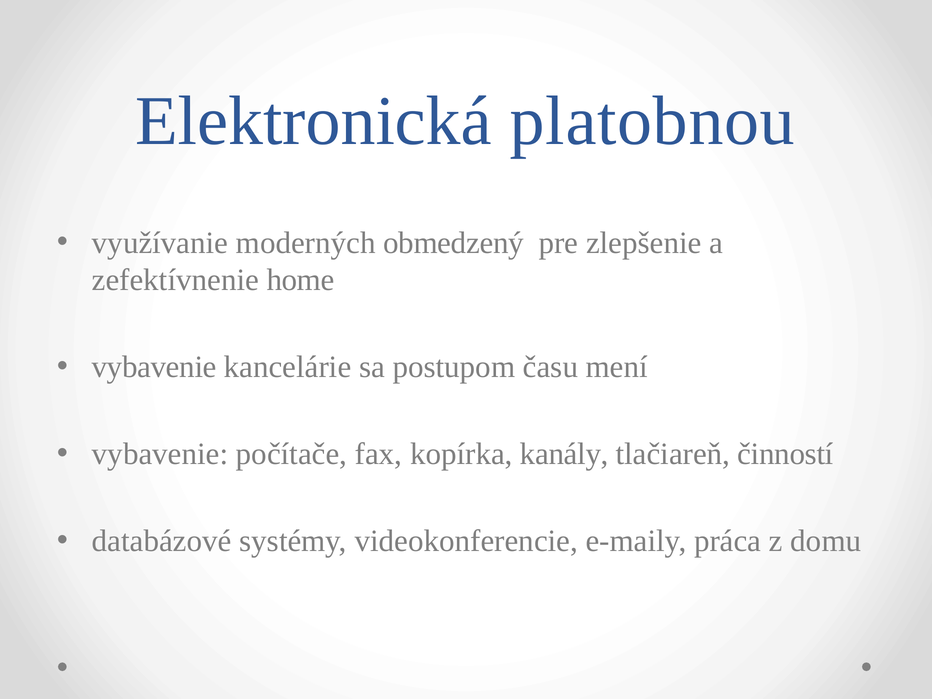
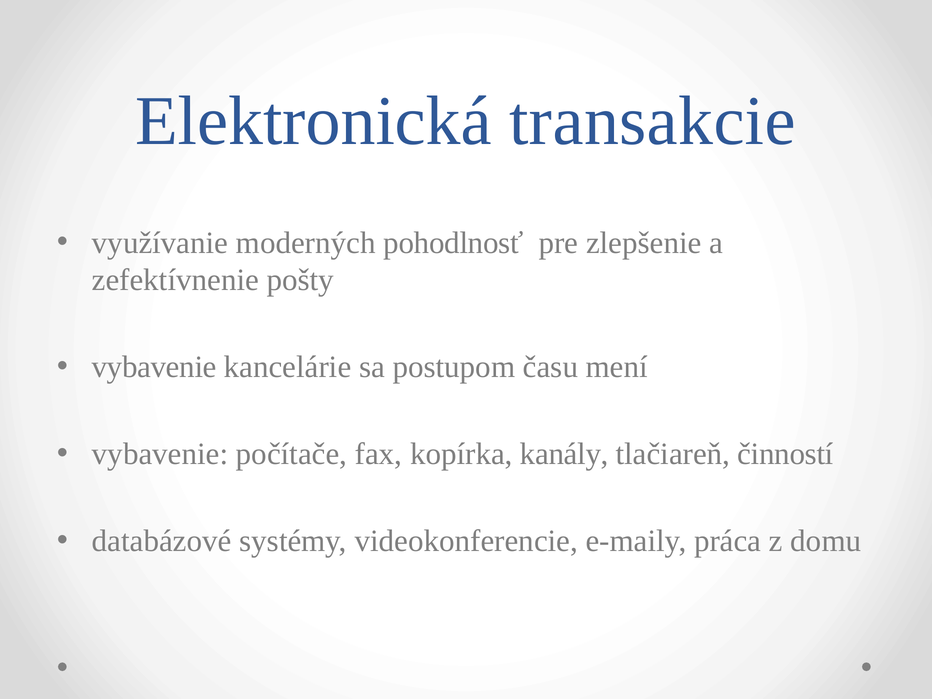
platobnou: platobnou -> transakcie (652, 121)
obmedzený: obmedzený -> pohodlnosť (453, 243)
home: home -> pošty (300, 280)
